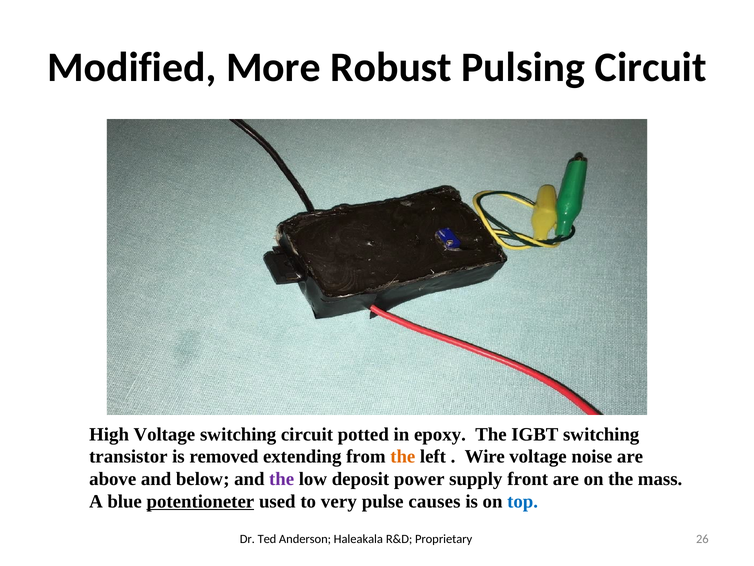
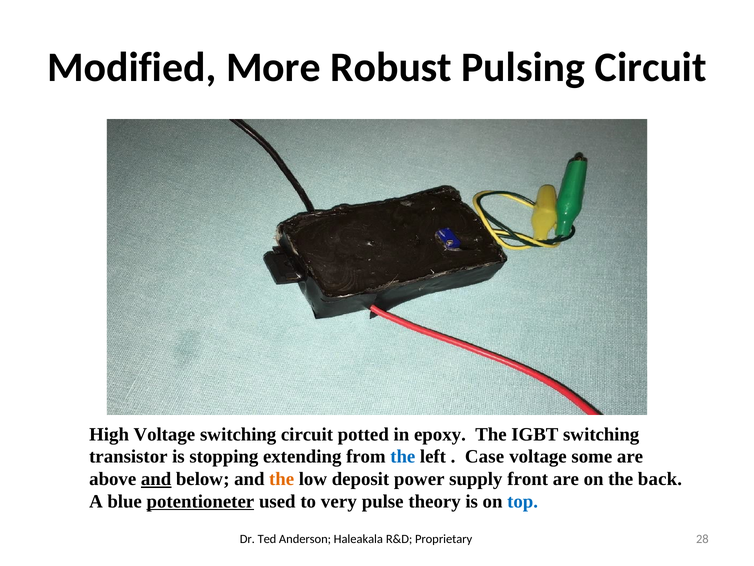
removed: removed -> stopping (224, 456)
the colour: orange -> blue (403, 456)
Wire: Wire -> Case (485, 456)
noise: noise -> some (592, 456)
and underline: none -> present (156, 479)
the colour: purple -> orange (282, 479)
mass: mass -> back (660, 479)
causes: causes -> theory (435, 501)
26: 26 -> 28 (702, 539)
